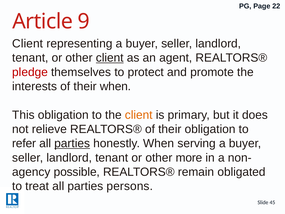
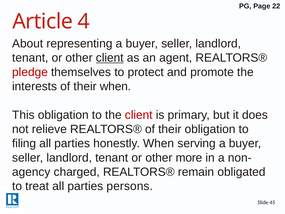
9: 9 -> 4 (84, 21)
Client: Client -> About (28, 44)
client colour: orange -> red (139, 115)
refer: refer -> filing (24, 143)
parties underline: present -> none (72, 143)
possible: possible -> charged (77, 172)
